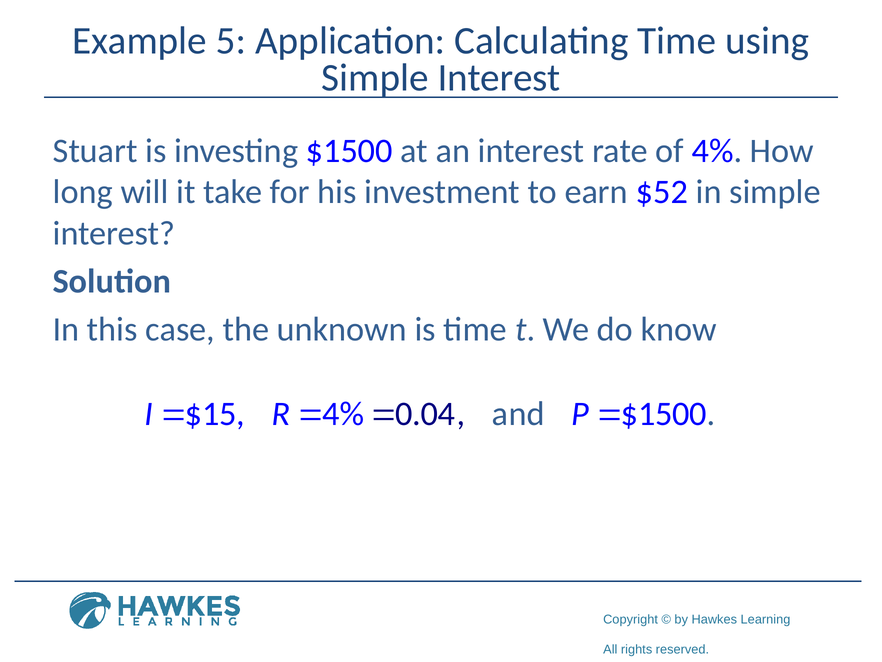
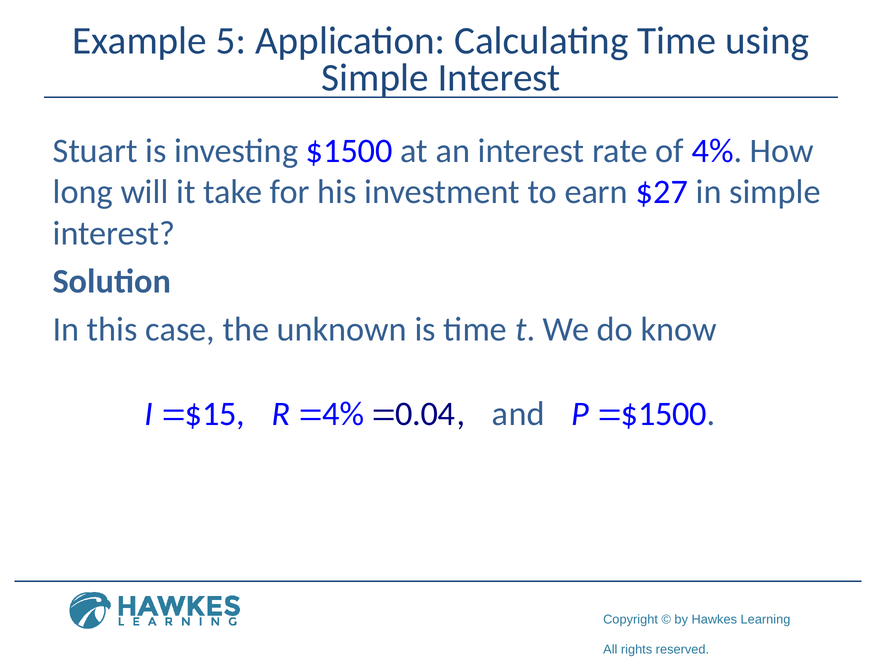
$52: $52 -> $27 (662, 192)
